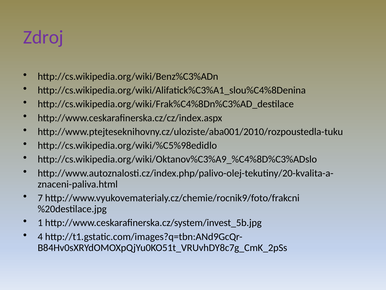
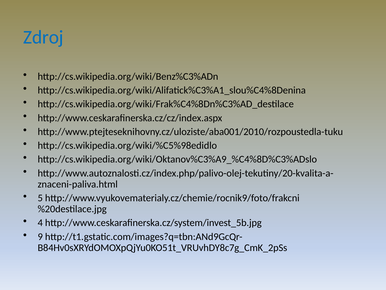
Zdroj colour: purple -> blue (43, 37)
7: 7 -> 5 (40, 198)
1: 1 -> 4 (40, 222)
4: 4 -> 9 (40, 236)
